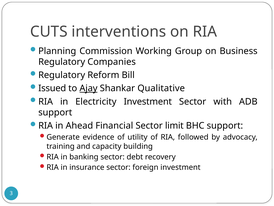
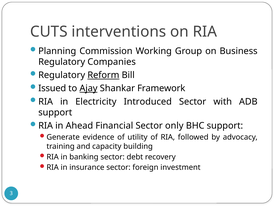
Reform underline: none -> present (103, 75)
Qualitative: Qualitative -> Framework (161, 88)
Electricity Investment: Investment -> Introduced (148, 101)
limit: limit -> only (174, 125)
